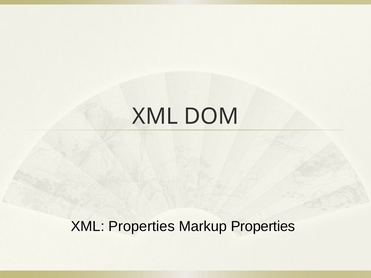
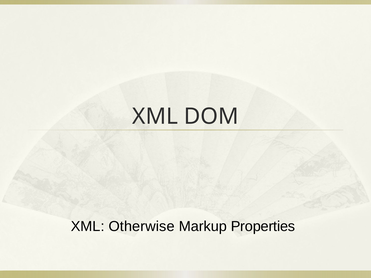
XML Properties: Properties -> Otherwise (142, 227)
